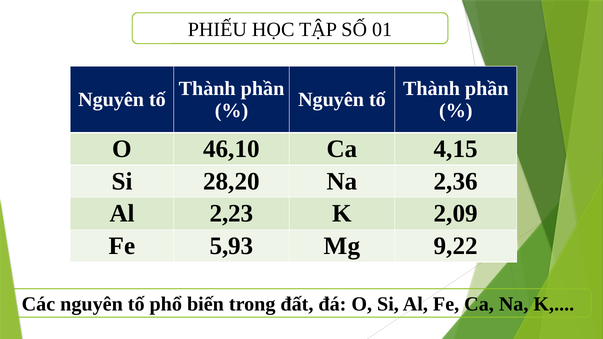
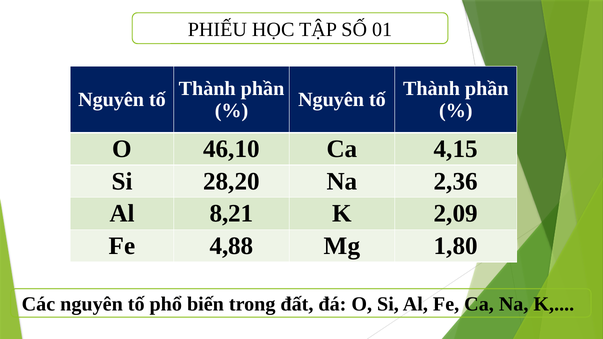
2,23: 2,23 -> 8,21 (232, 214)
5,93: 5,93 -> 4,88 (232, 246)
9,22: 9,22 -> 1,80 (456, 246)
